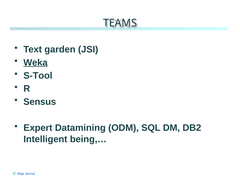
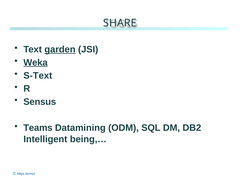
TEAMS: TEAMS -> SHARE (120, 23)
garden underline: none -> present (60, 49)
S-Tool: S-Tool -> S-Text (38, 76)
Expert: Expert -> Teams (38, 128)
